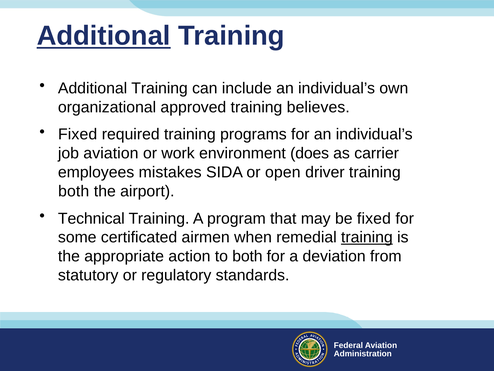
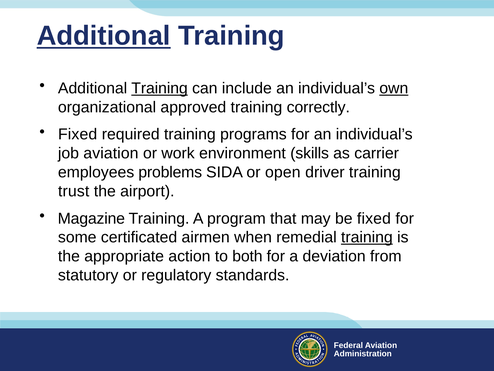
Training underline: none -> present (160, 88)
own underline: none -> present (394, 88)
believes: believes -> correctly (318, 107)
does: does -> skills (310, 153)
mistakes: mistakes -> problems (170, 172)
both: both -> trust (74, 191)
Technical: Technical -> Magazine (91, 218)
